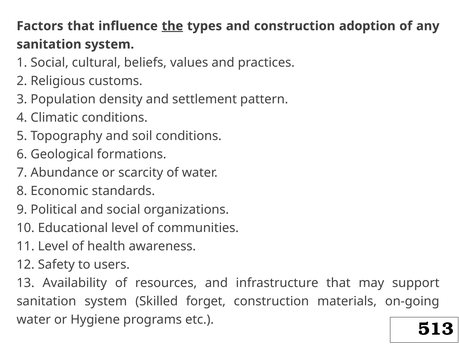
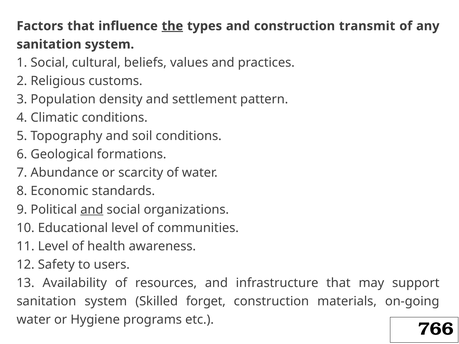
adoption: adoption -> transmit (367, 26)
and underline: none -> present (92, 210)
513: 513 -> 766 (436, 329)
